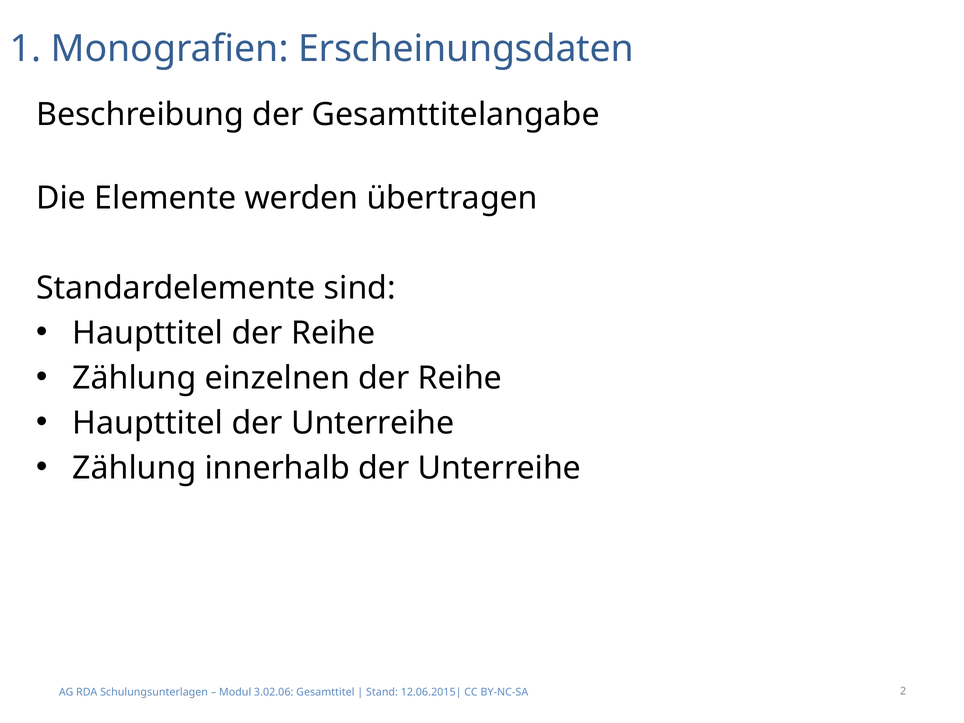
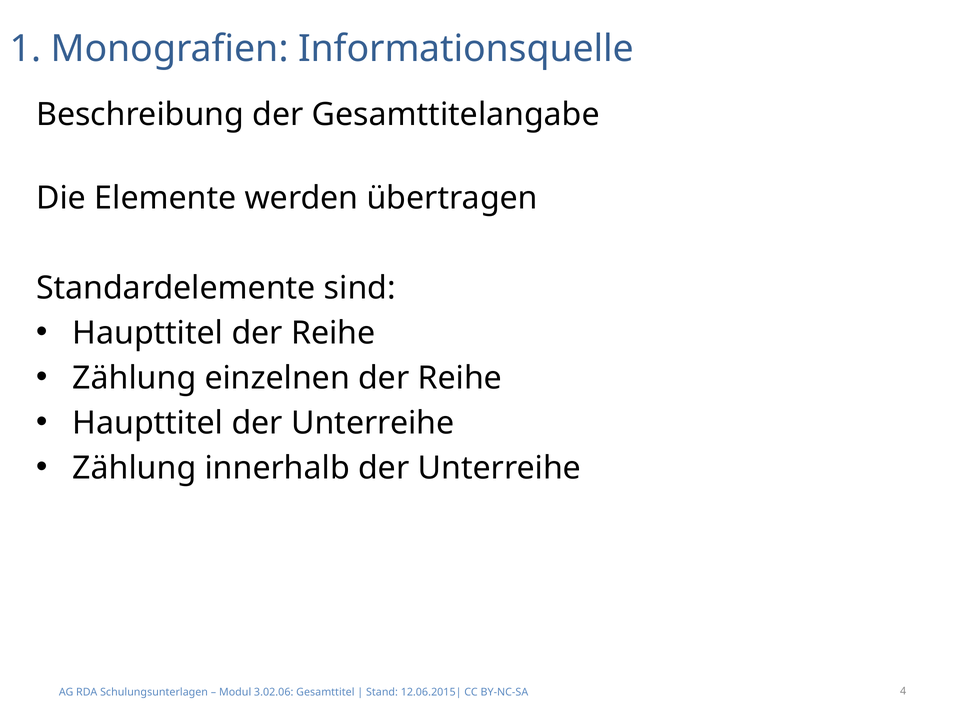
Erscheinungsdaten: Erscheinungsdaten -> Informationsquelle (466, 49)
2: 2 -> 4 (903, 691)
